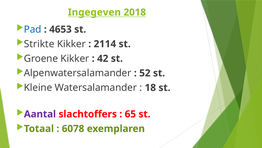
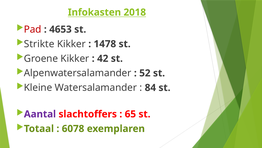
Ingegeven: Ingegeven -> Infokasten (94, 12)
Pad colour: blue -> red (33, 29)
2114: 2114 -> 1478 (105, 44)
18: 18 -> 84 (150, 87)
